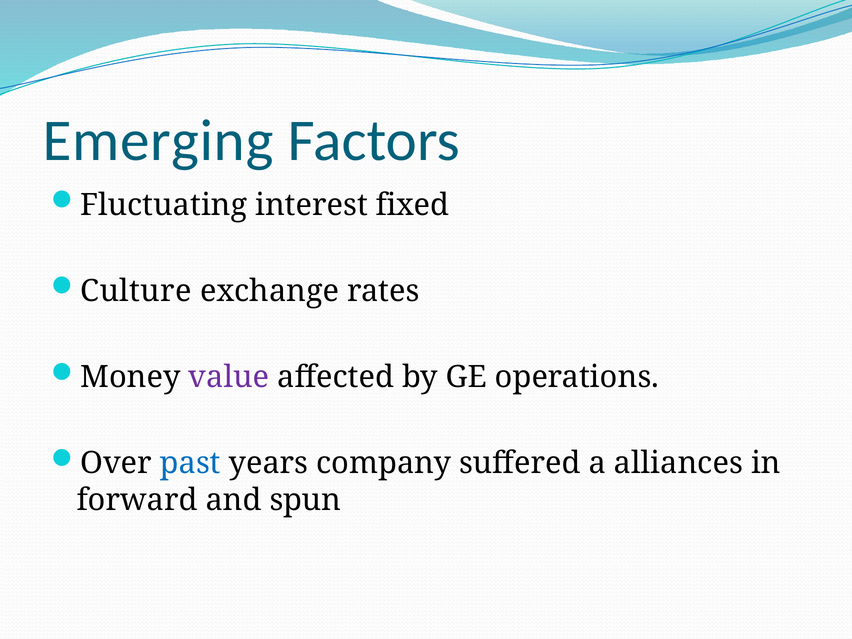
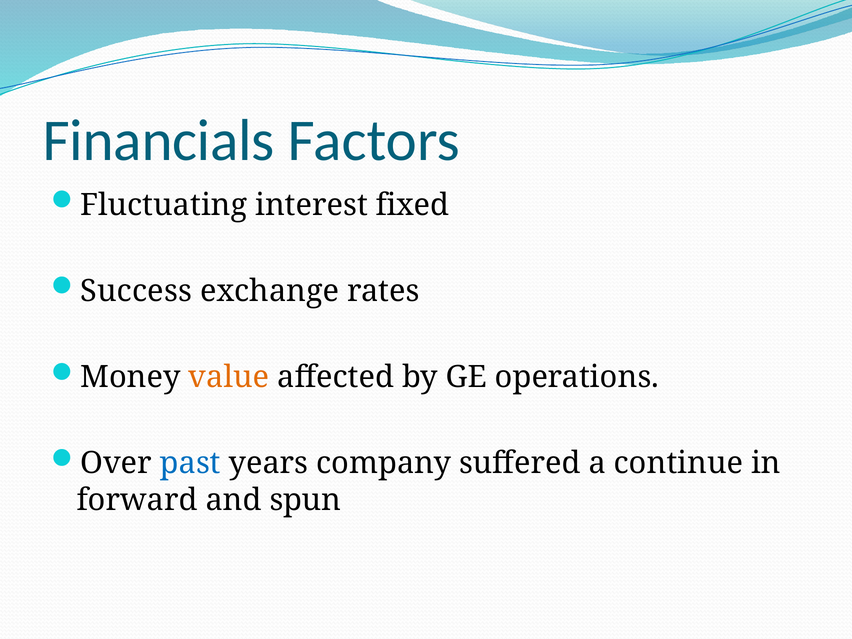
Emerging: Emerging -> Financials (159, 141)
Culture: Culture -> Success (136, 291)
value colour: purple -> orange (229, 377)
alliances: alliances -> continue (678, 463)
